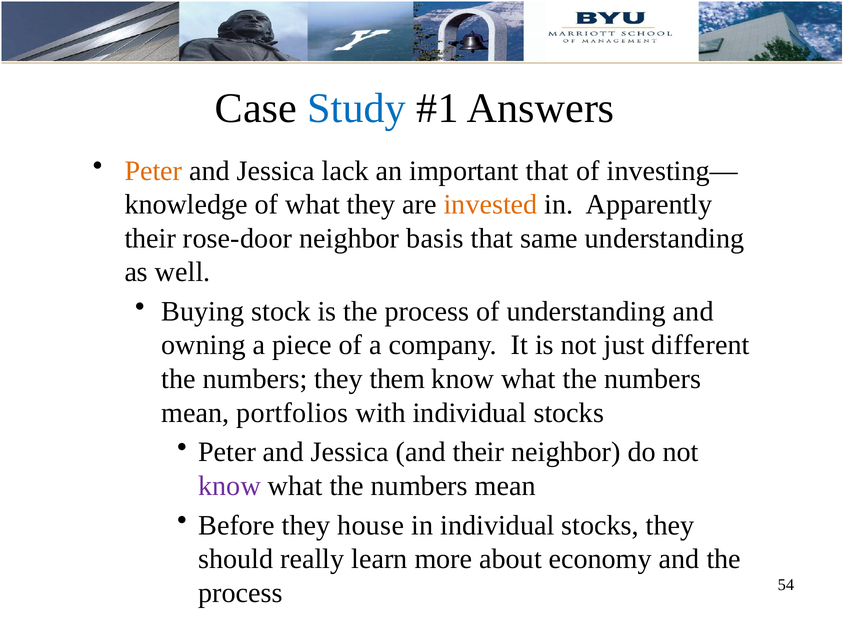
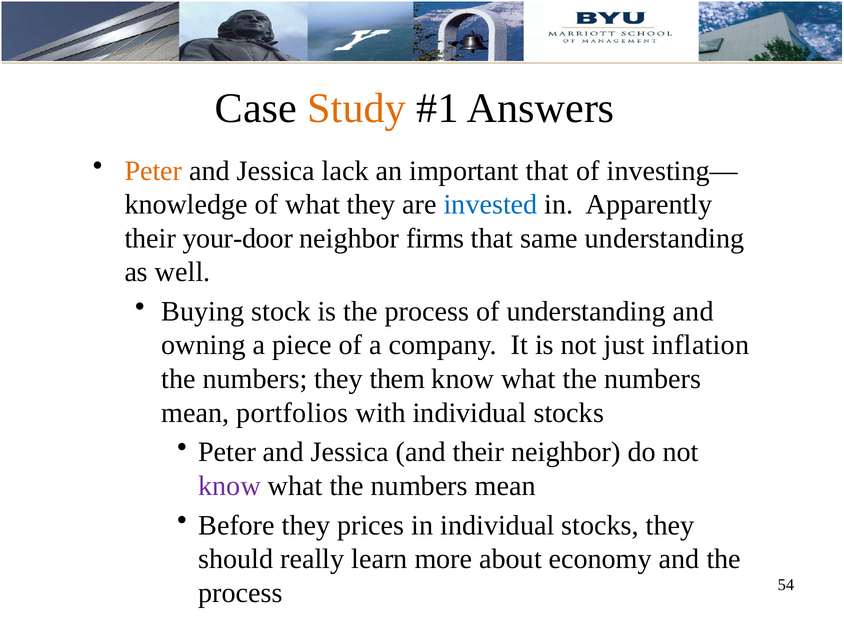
Study colour: blue -> orange (357, 108)
invested colour: orange -> blue (491, 205)
rose-door: rose-door -> your-door (238, 238)
basis: basis -> firms (435, 238)
different: different -> inflation (701, 345)
house: house -> prices (371, 525)
